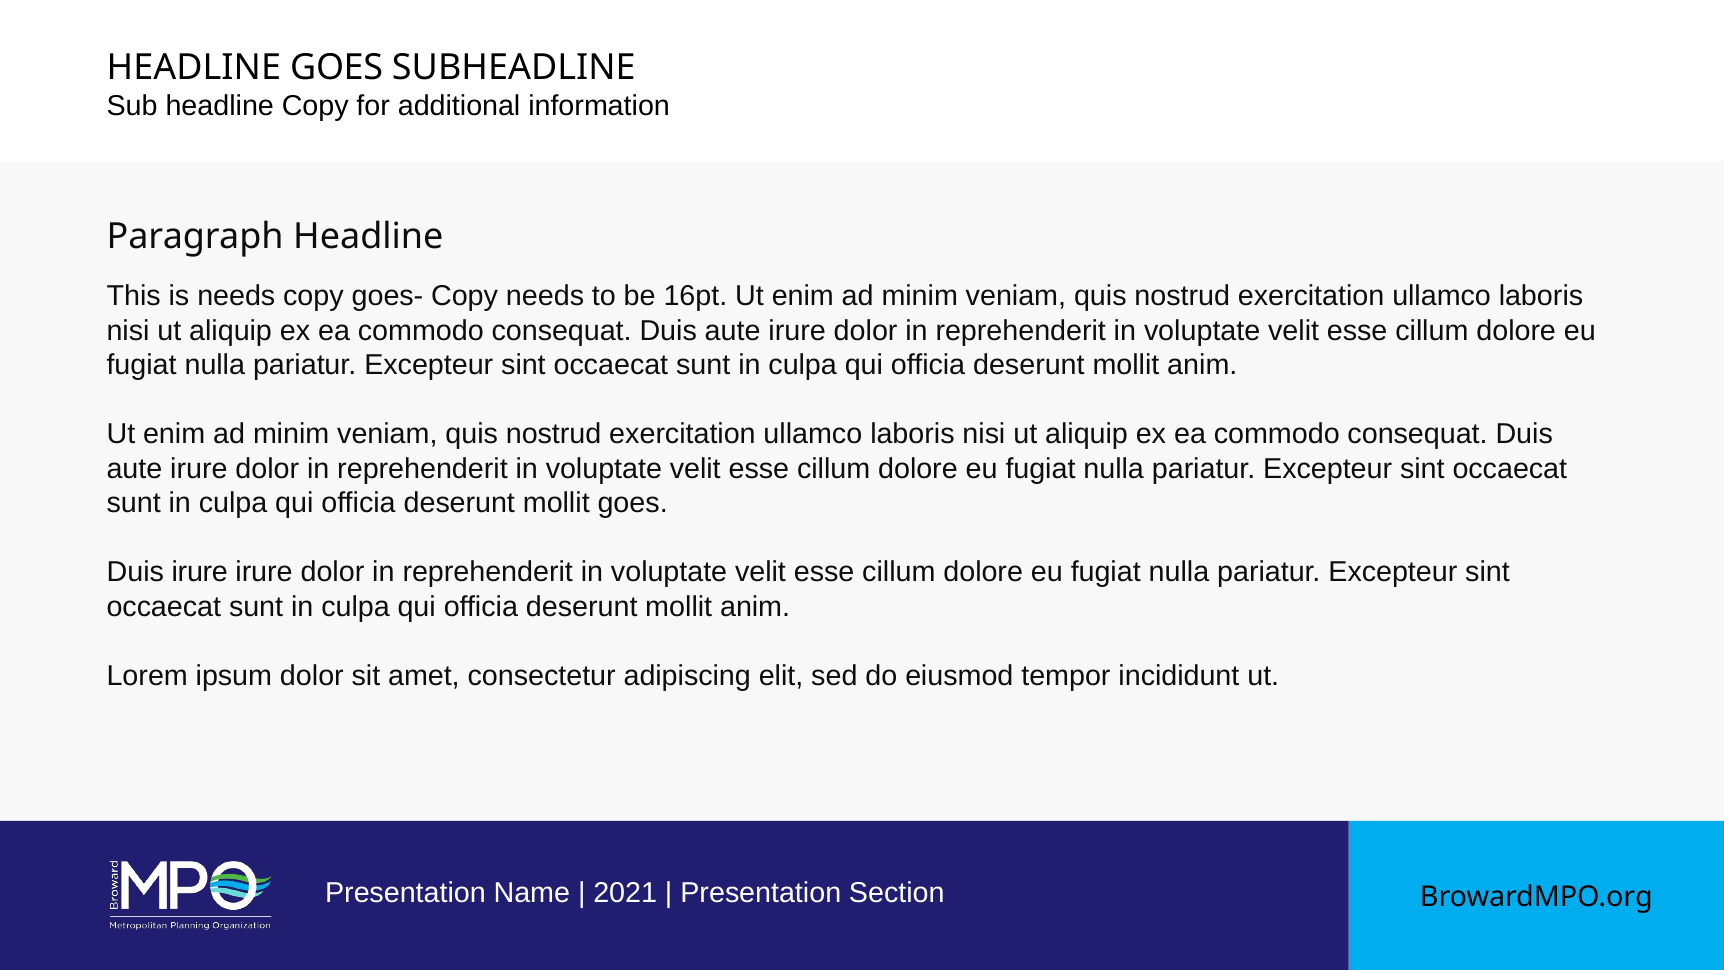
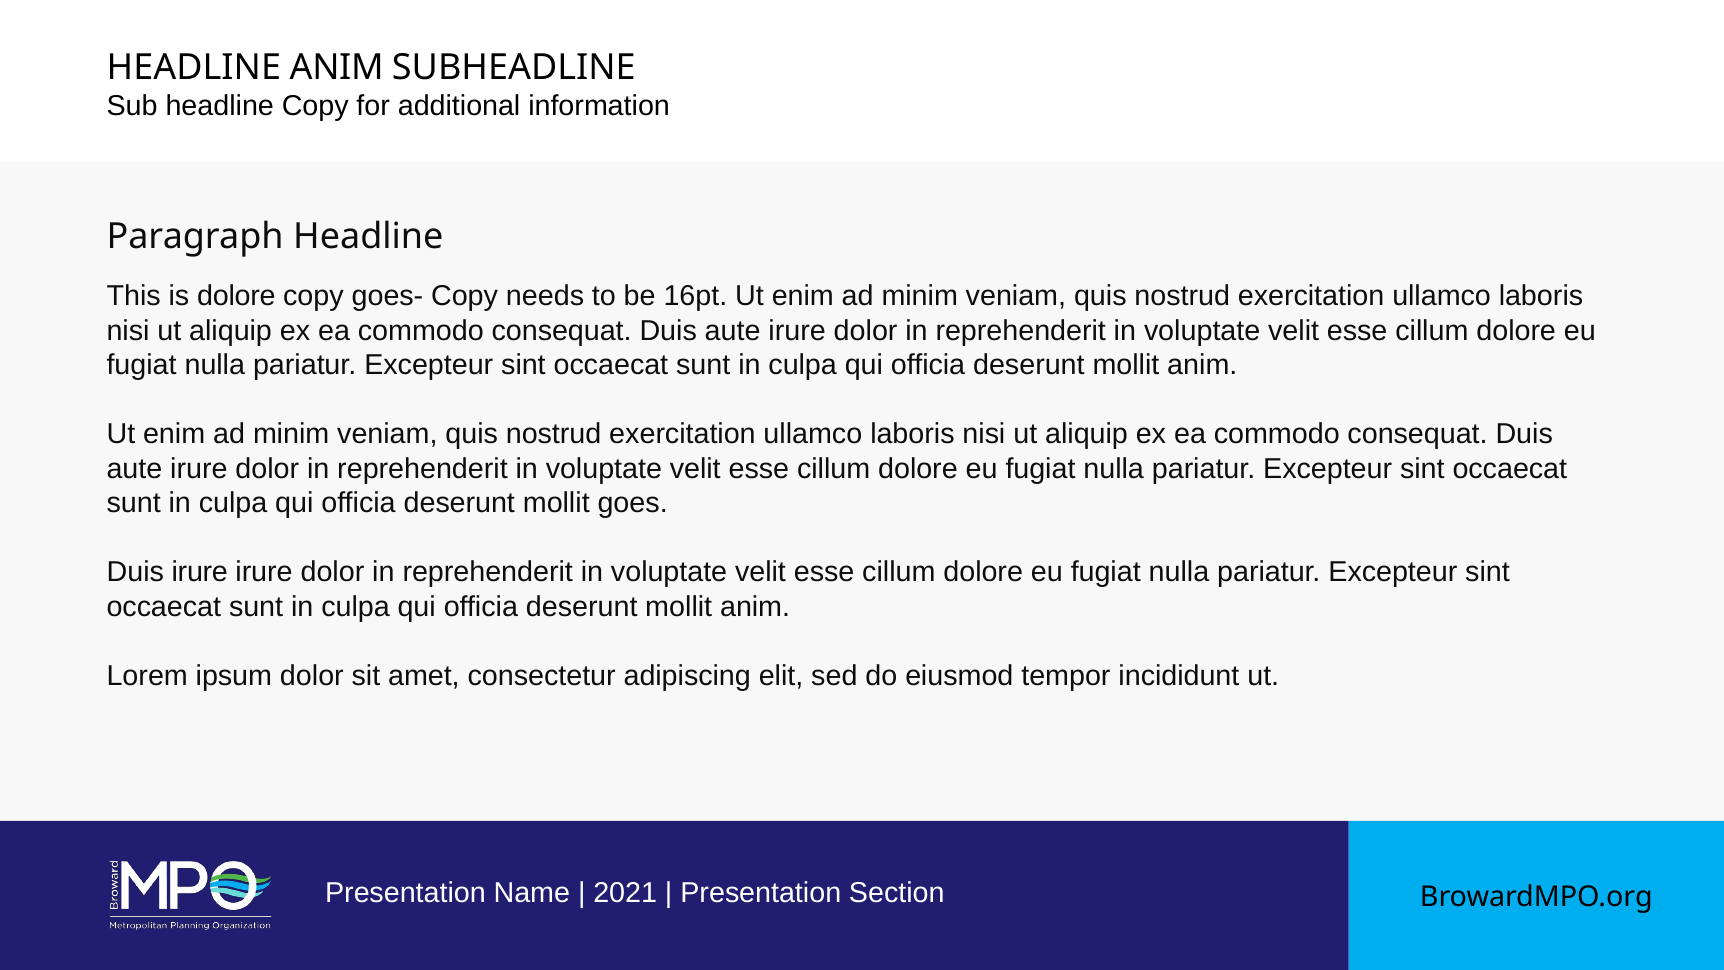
HEADLINE GOES: GOES -> ANIM (337, 68)
is needs: needs -> dolore (236, 296)
